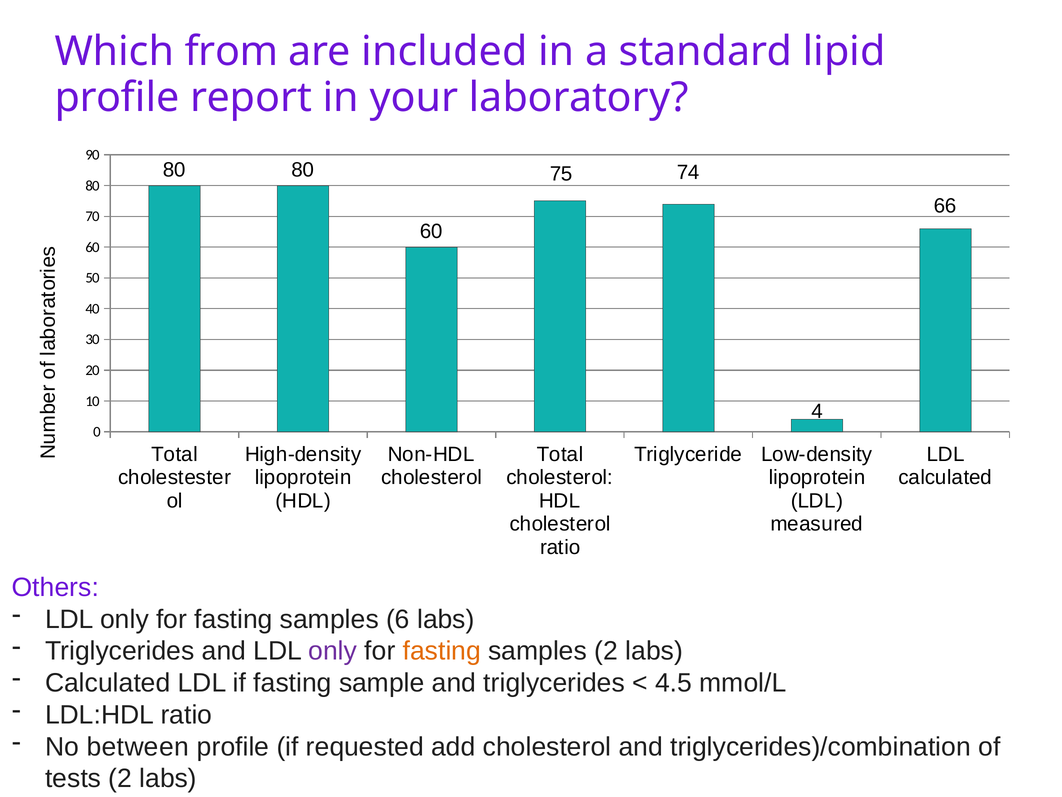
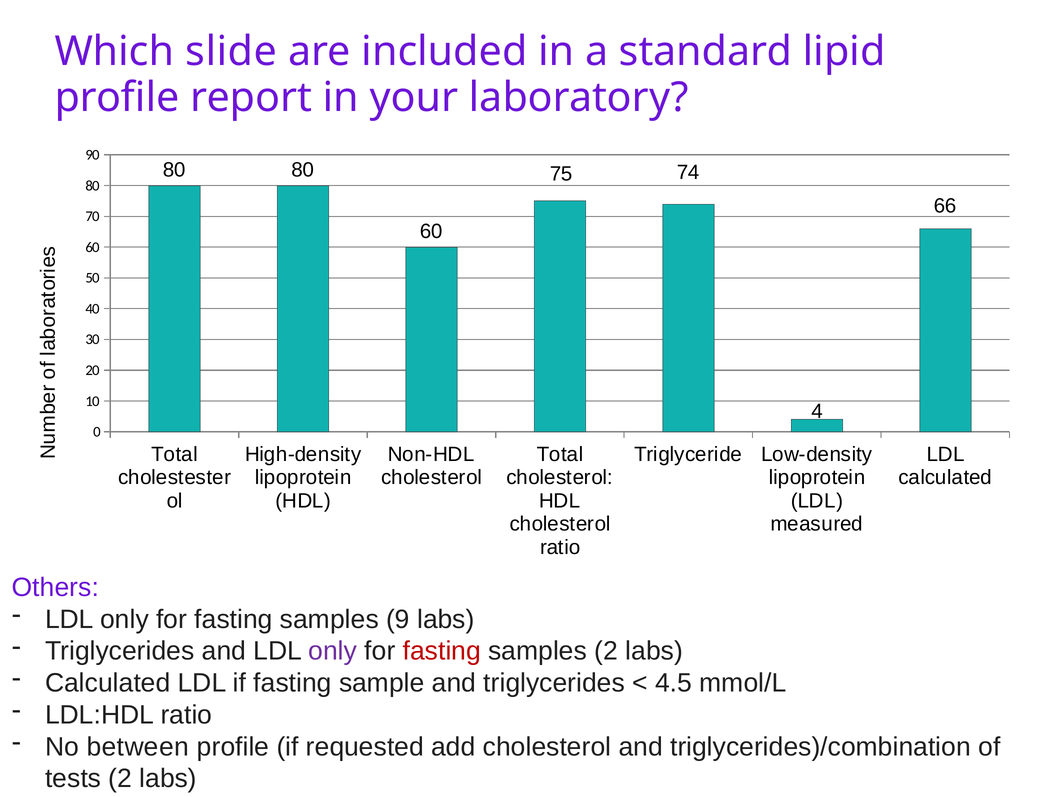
from: from -> slide (231, 52)
6: 6 -> 9 (398, 619)
fasting colour: orange -> red (442, 651)
